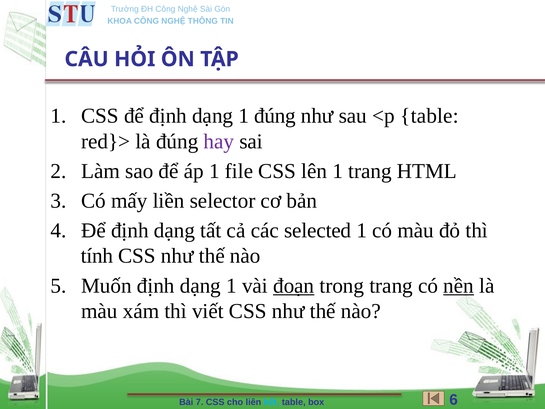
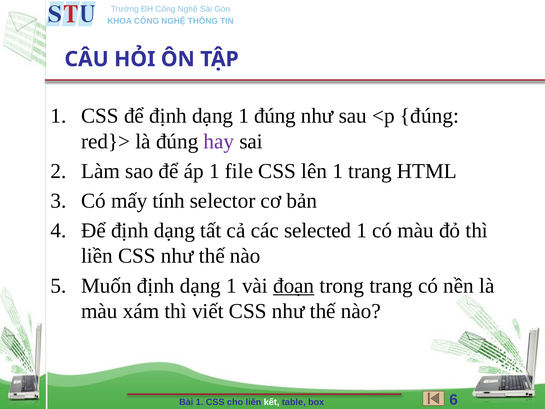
<p table: table -> đúng (430, 116)
liền: liền -> tính (169, 201)
tính: tính -> liền (97, 256)
nền underline: present -> none (459, 286)
Bài 7: 7 -> 1 (200, 402)
kết colour: light blue -> white (272, 402)
